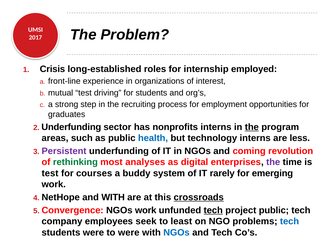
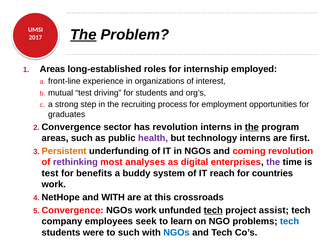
The underline: none -> present (83, 35)
Crisis: Crisis -> Areas (52, 69)
Underfunding: Underfunding -> Convergence (71, 127)
has nonprofits: nonprofits -> revolution (175, 127)
health colour: blue -> purple (153, 138)
less: less -> first (300, 138)
Persistent colour: purple -> orange (64, 151)
rethinking colour: green -> purple (75, 162)
courses: courses -> benefits (94, 174)
rarely: rarely -> reach (222, 174)
emerging: emerging -> countries (272, 174)
crossroads underline: present -> none (199, 198)
project public: public -> assist (274, 211)
least: least -> learn (181, 222)
to were: were -> such (129, 233)
